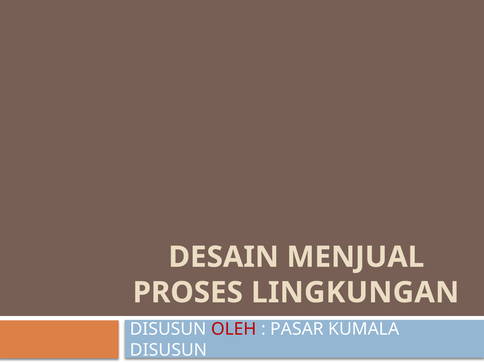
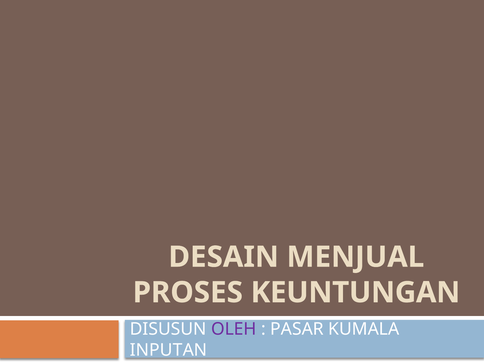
LINGKUNGAN: LINGKUNGAN -> KEUNTUNGAN (355, 292)
OLEH colour: red -> purple (234, 329)
DISUSUN: DISUSUN -> INPUTAN (169, 350)
